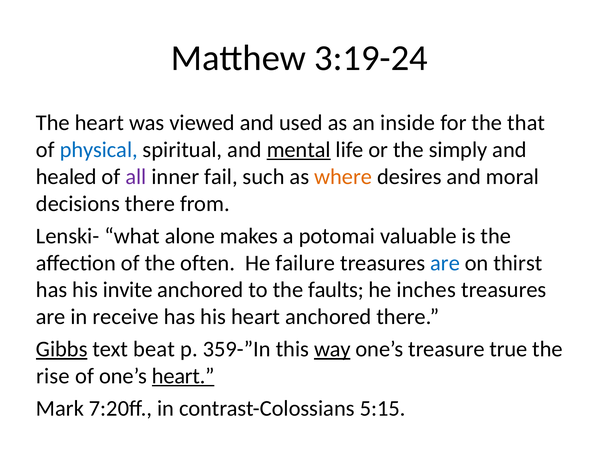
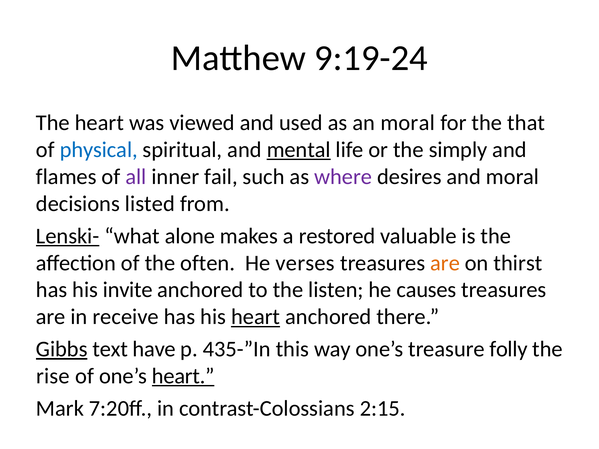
3:19-24: 3:19-24 -> 9:19-24 (371, 58)
an inside: inside -> moral (408, 123)
healed: healed -> flames (66, 177)
where colour: orange -> purple (343, 177)
decisions there: there -> listed (150, 204)
Lenski- underline: none -> present (68, 236)
potomai: potomai -> restored (337, 236)
failure: failure -> verses (305, 263)
are colour: blue -> orange (445, 263)
faults: faults -> listen (336, 290)
inches: inches -> causes (426, 290)
heart underline: none -> present (256, 317)
beat: beat -> have (154, 349)
359-”In: 359-”In -> 435-”In (237, 349)
way underline: present -> none (332, 349)
true: true -> folly (509, 349)
5:15: 5:15 -> 2:15 (383, 409)
